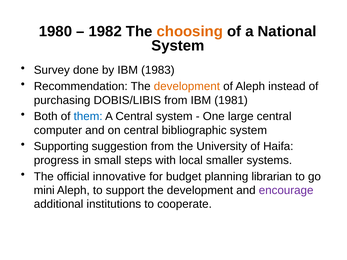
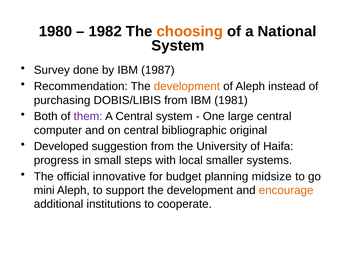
1983: 1983 -> 1987 (158, 70)
them colour: blue -> purple (88, 116)
bibliographic system: system -> original (248, 130)
Supporting: Supporting -> Developed (61, 147)
librarian: librarian -> midsize (272, 177)
encourage colour: purple -> orange (286, 190)
